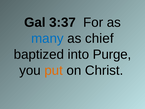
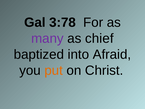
3:37: 3:37 -> 3:78 (62, 22)
many colour: blue -> purple (47, 38)
Purge: Purge -> Afraid (112, 54)
